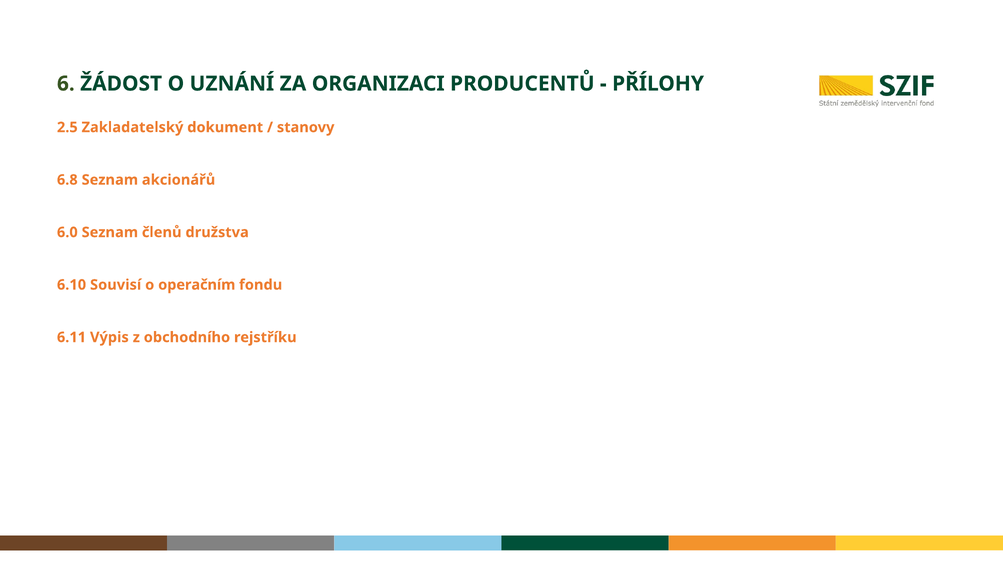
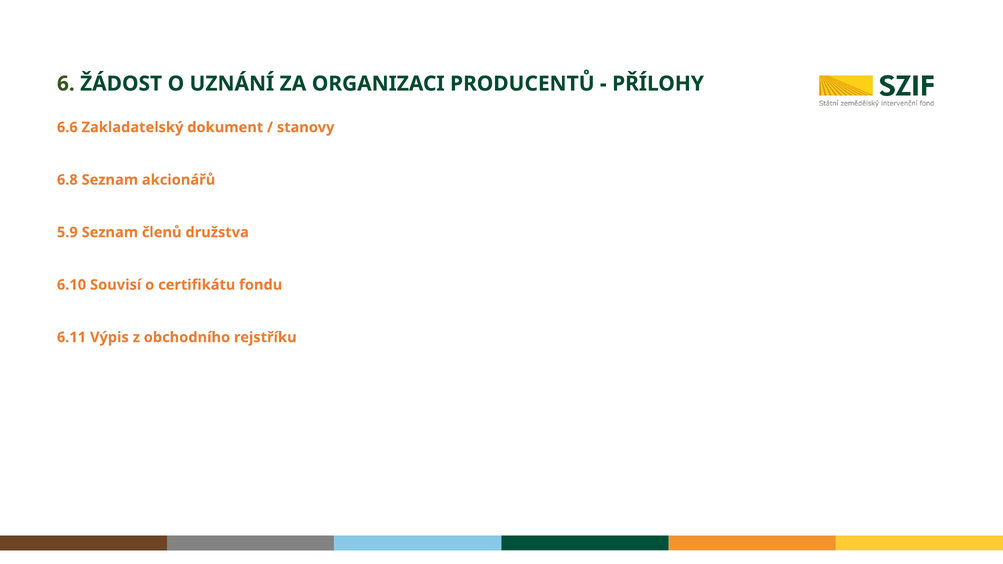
2.5: 2.5 -> 6.6 (67, 127)
6.0: 6.0 -> 5.9 (67, 232)
operačním: operačním -> certifikátu (197, 285)
